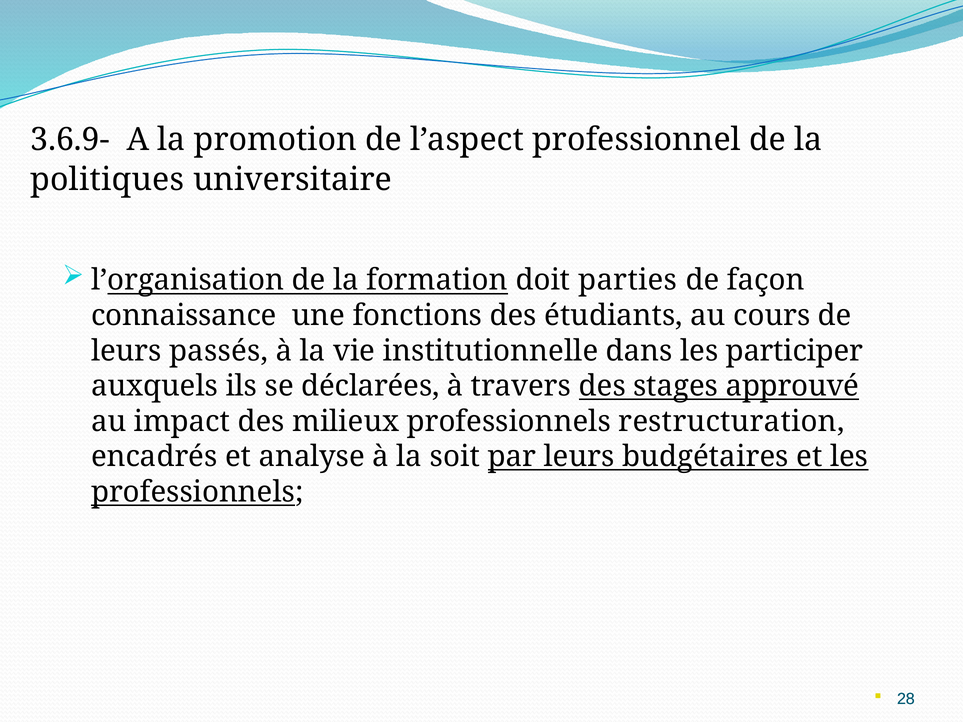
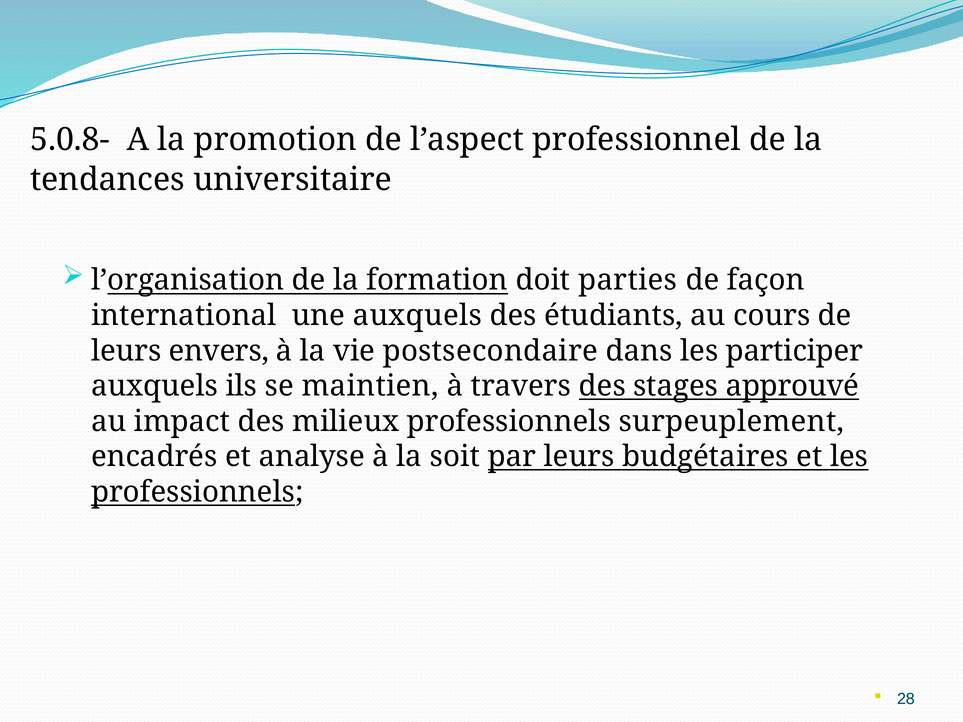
3.6.9-: 3.6.9- -> 5.0.8- (70, 139)
politiques: politiques -> tendances (107, 180)
connaissance: connaissance -> international (184, 316)
une fonctions: fonctions -> auxquels (417, 316)
passés: passés -> envers (219, 351)
institutionnelle: institutionnelle -> postsecondaire (490, 351)
déclarées: déclarées -> maintien (370, 386)
restructuration: restructuration -> surpeuplement (731, 422)
